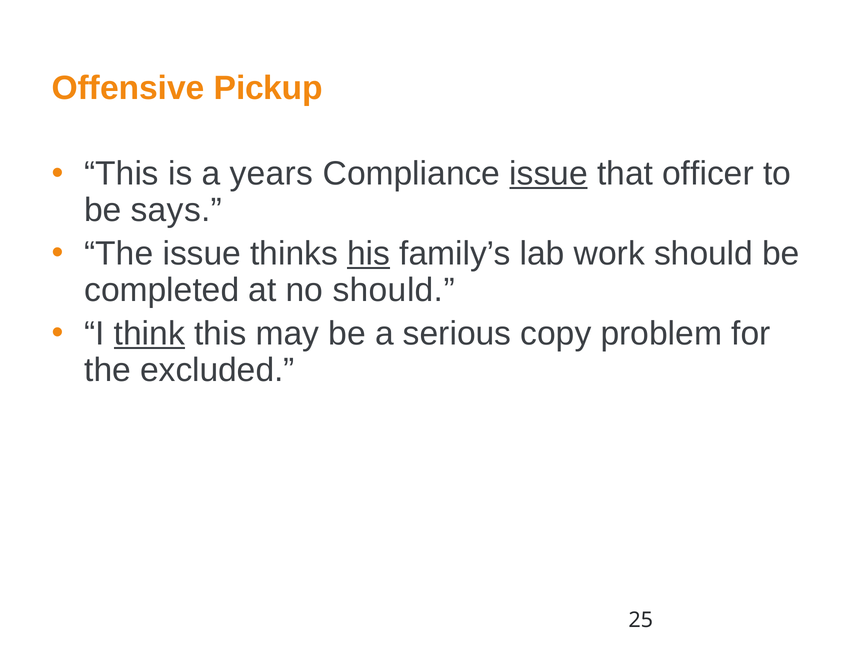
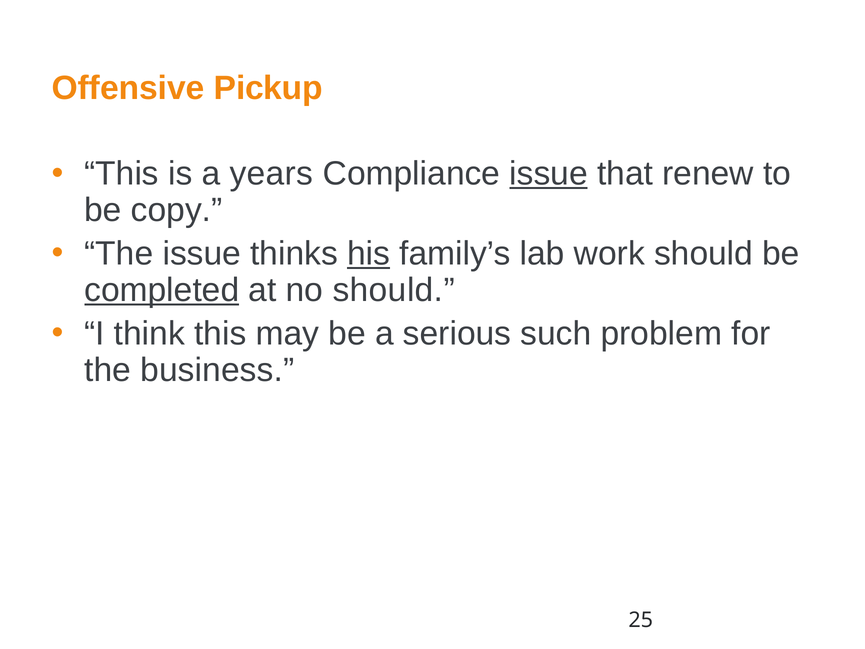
officer: officer -> renew (708, 174)
says: says -> copy (177, 210)
completed underline: none -> present (162, 290)
think underline: present -> none (149, 333)
copy: copy -> such (556, 333)
excluded: excluded -> business (217, 370)
